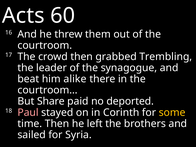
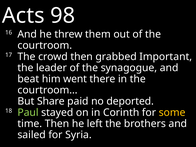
60: 60 -> 98 (63, 16)
Trembling: Trembling -> Important (166, 57)
alike: alike -> went (75, 79)
Paul colour: pink -> light green (28, 112)
